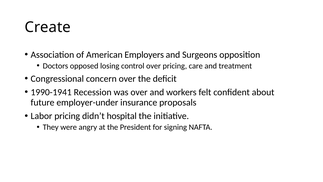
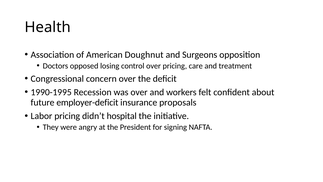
Create: Create -> Health (48, 27)
Employers: Employers -> Doughnut (144, 55)
1990-1941: 1990-1941 -> 1990-1995 (51, 92)
employer-under: employer-under -> employer-deficit (87, 102)
